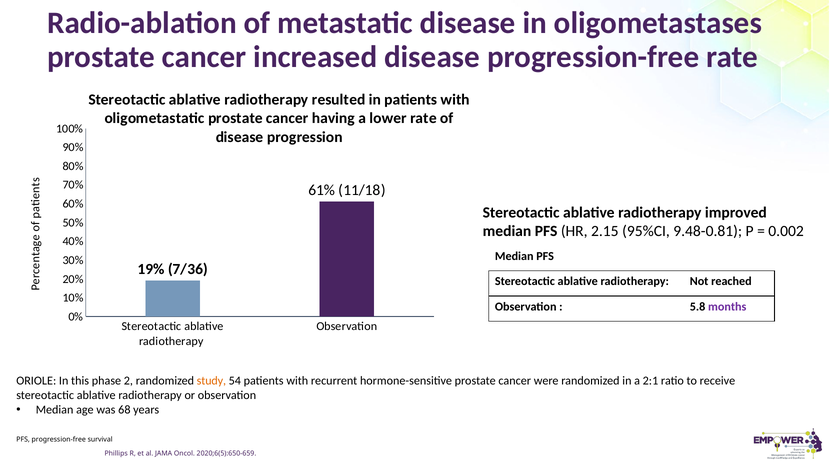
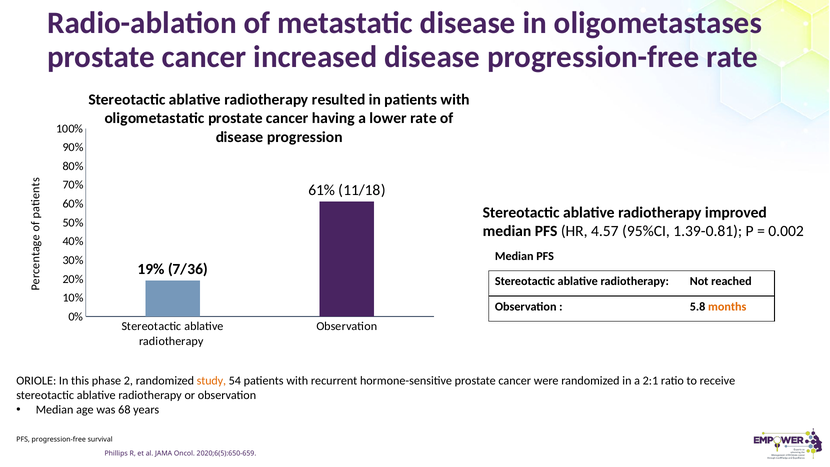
2.15: 2.15 -> 4.57 (605, 231)
9.48-0.81: 9.48-0.81 -> 1.39-0.81 (708, 231)
months colour: purple -> orange (727, 307)
